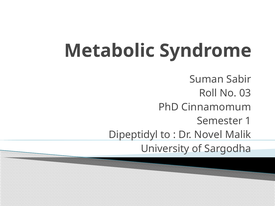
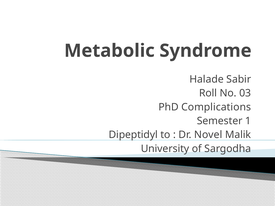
Suman: Suman -> Halade (207, 79)
Cinnamomum: Cinnamomum -> Complications (216, 107)
